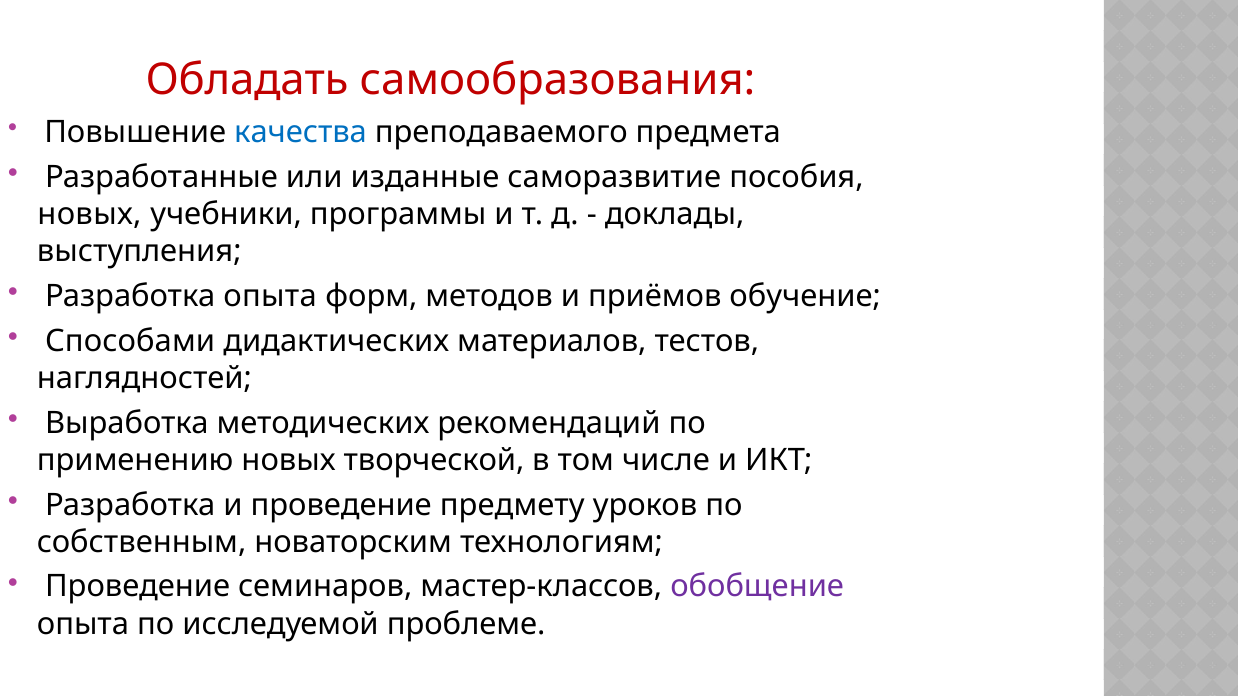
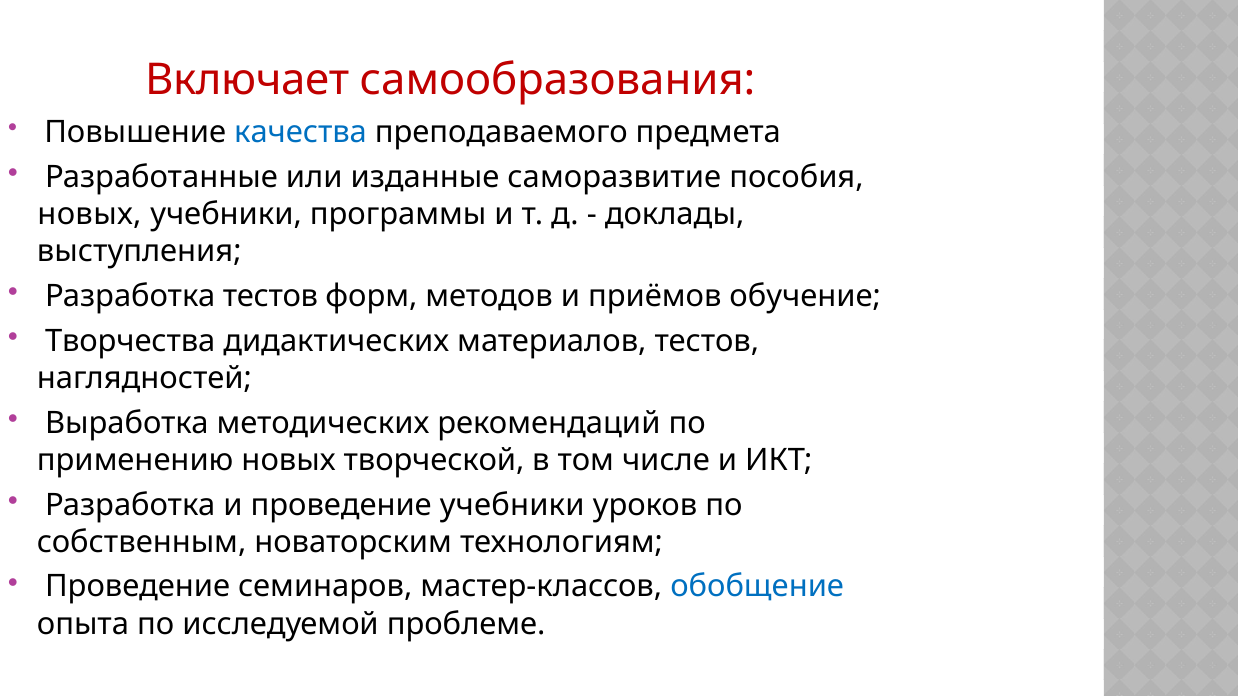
Обладать: Обладать -> Включает (247, 80)
Разработка опыта: опыта -> тестов (270, 296)
Способами: Способами -> Творчества (130, 341)
проведение предмету: предмету -> учебники (512, 505)
обобщение colour: purple -> blue (757, 587)
